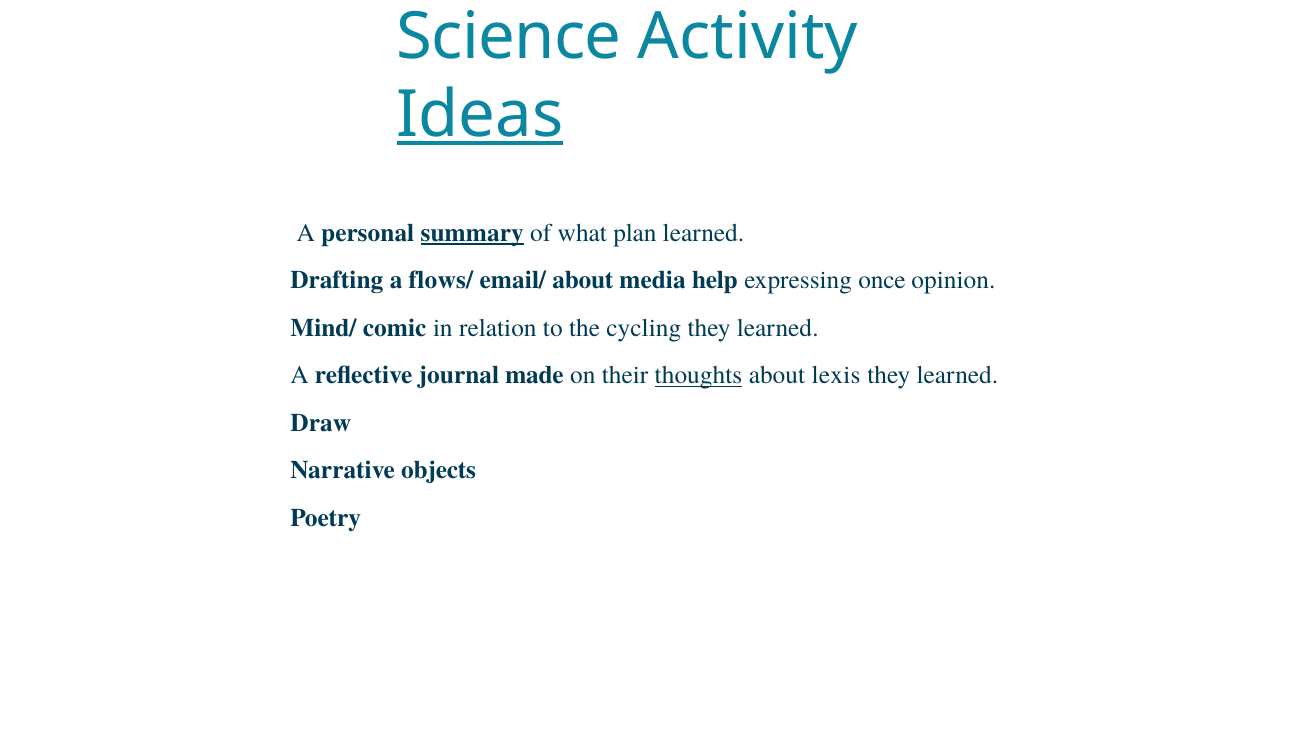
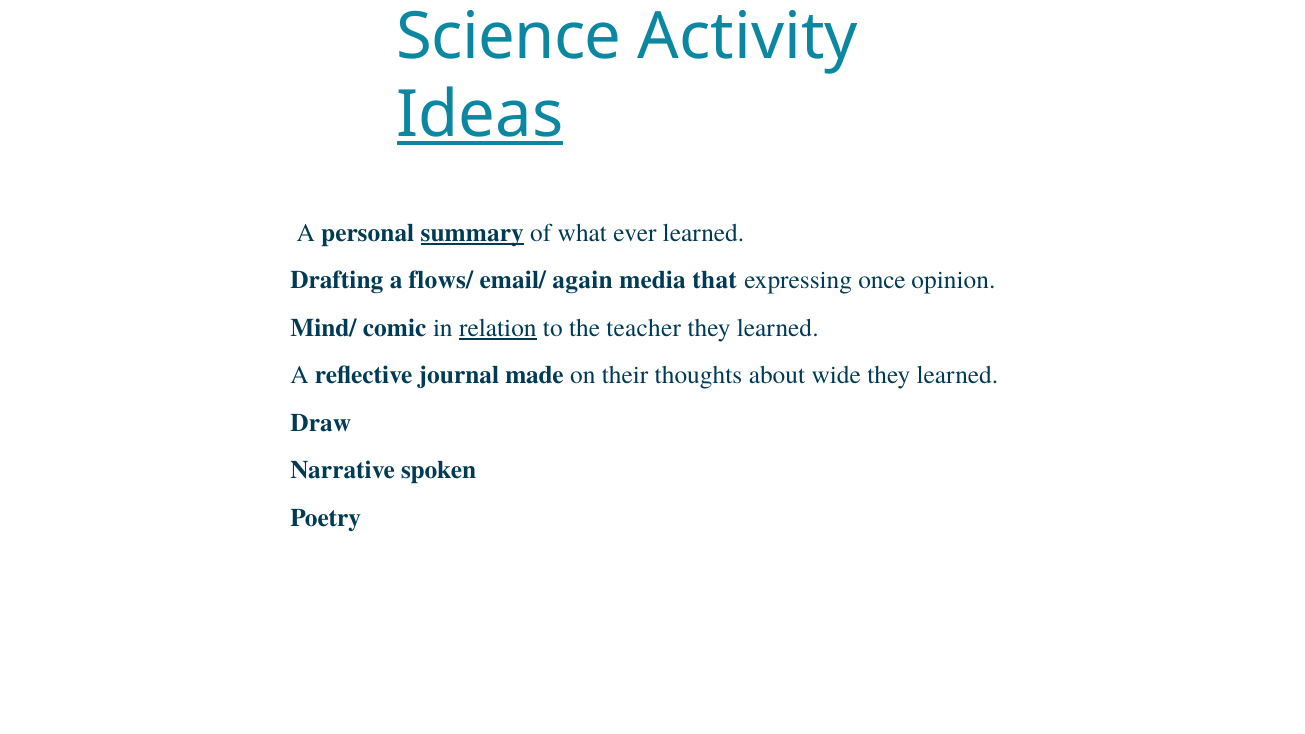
plan: plan -> ever (635, 233)
email/ about: about -> again (583, 281)
help: help -> that (715, 281)
relation underline: none -> present (498, 328)
cycling: cycling -> teacher (644, 328)
thoughts underline: present -> none (699, 376)
lexis: lexis -> wide (836, 376)
objects: objects -> spoken (439, 471)
